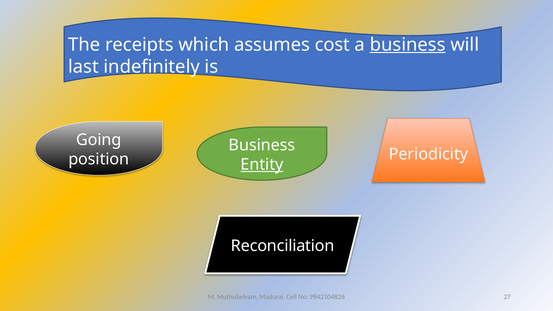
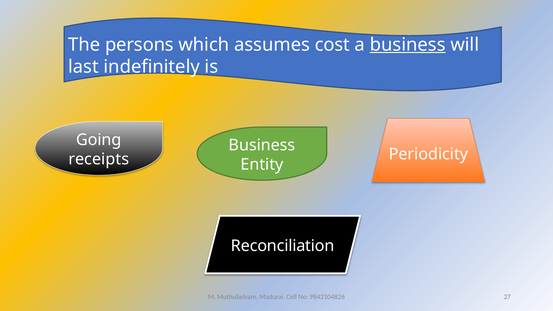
receipts: receipts -> persons (139, 45)
position: position -> receipts (99, 159)
Entity underline: present -> none (262, 164)
